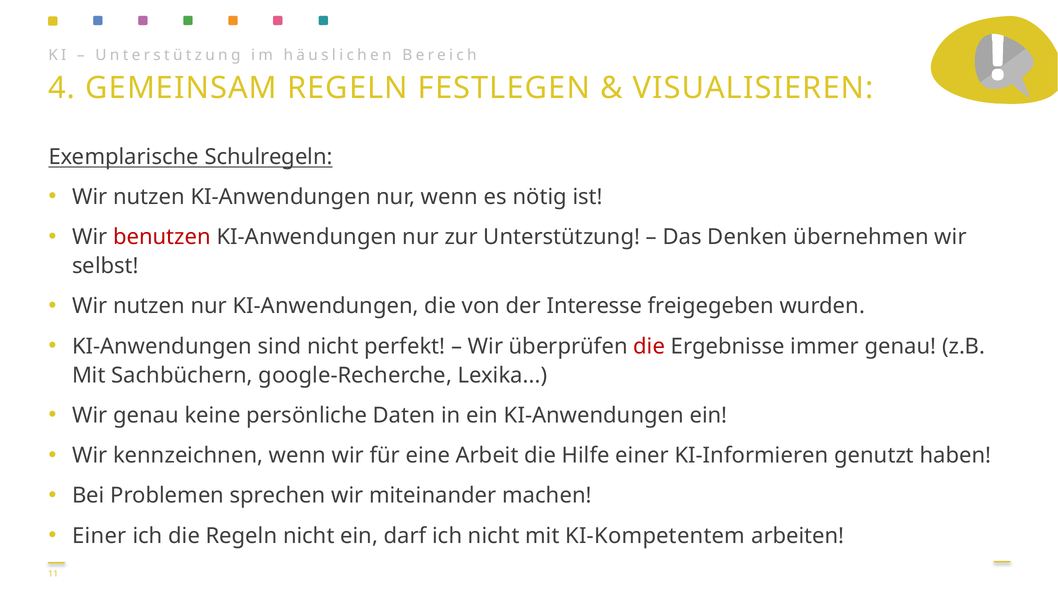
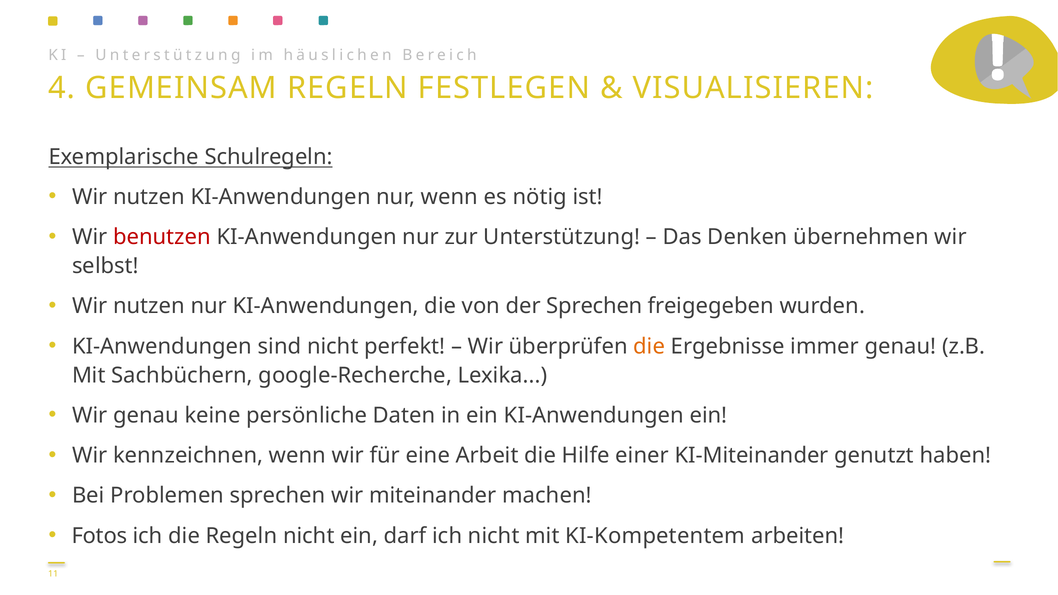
der Interesse: Interesse -> Sprechen (594, 306)
die colour: red -> orange (649, 346)
KI-Informieren: KI-Informieren -> KI-Miteinander (752, 456)
Einer: Einer -> Fotos (100, 536)
